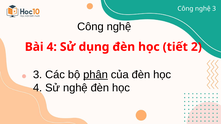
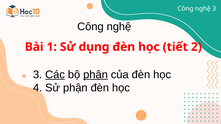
Bài 4: 4 -> 1 (52, 47)
Các underline: none -> present (55, 75)
Sử nghệ: nghệ -> phận (75, 88)
